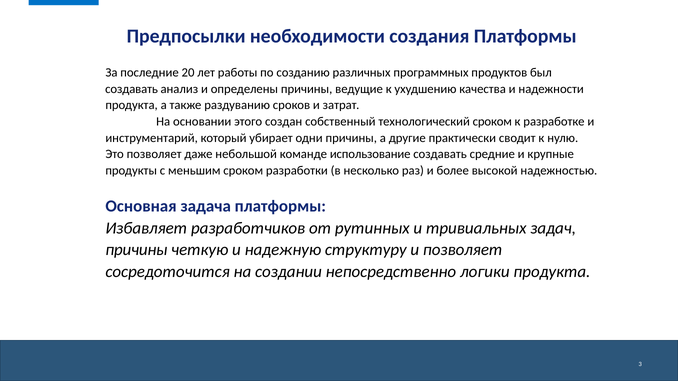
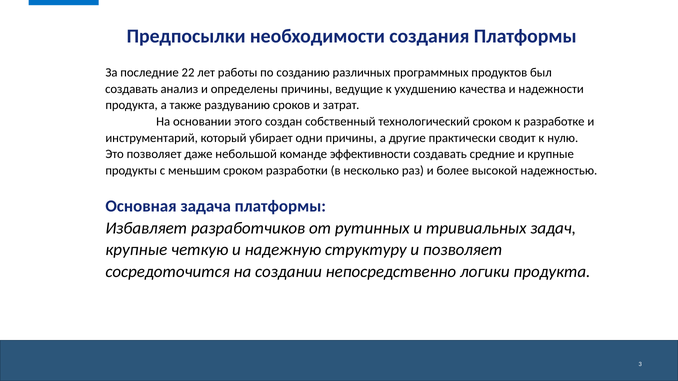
20: 20 -> 22 (188, 73)
использование: использование -> эффективности (370, 154)
причины: причины -> крупные (136, 250)
